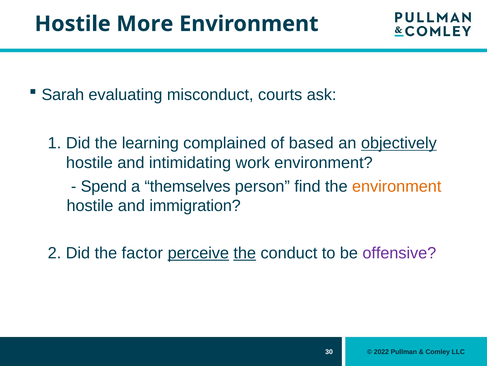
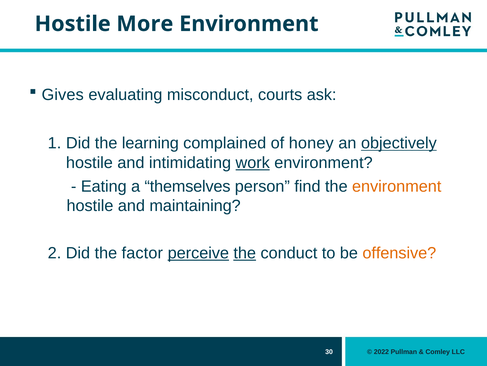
Sarah: Sarah -> Gives (63, 94)
based: based -> honey (311, 143)
work underline: none -> present (253, 162)
Spend: Spend -> Eating (104, 186)
immigration: immigration -> maintaining (195, 205)
offensive colour: purple -> orange (399, 253)
